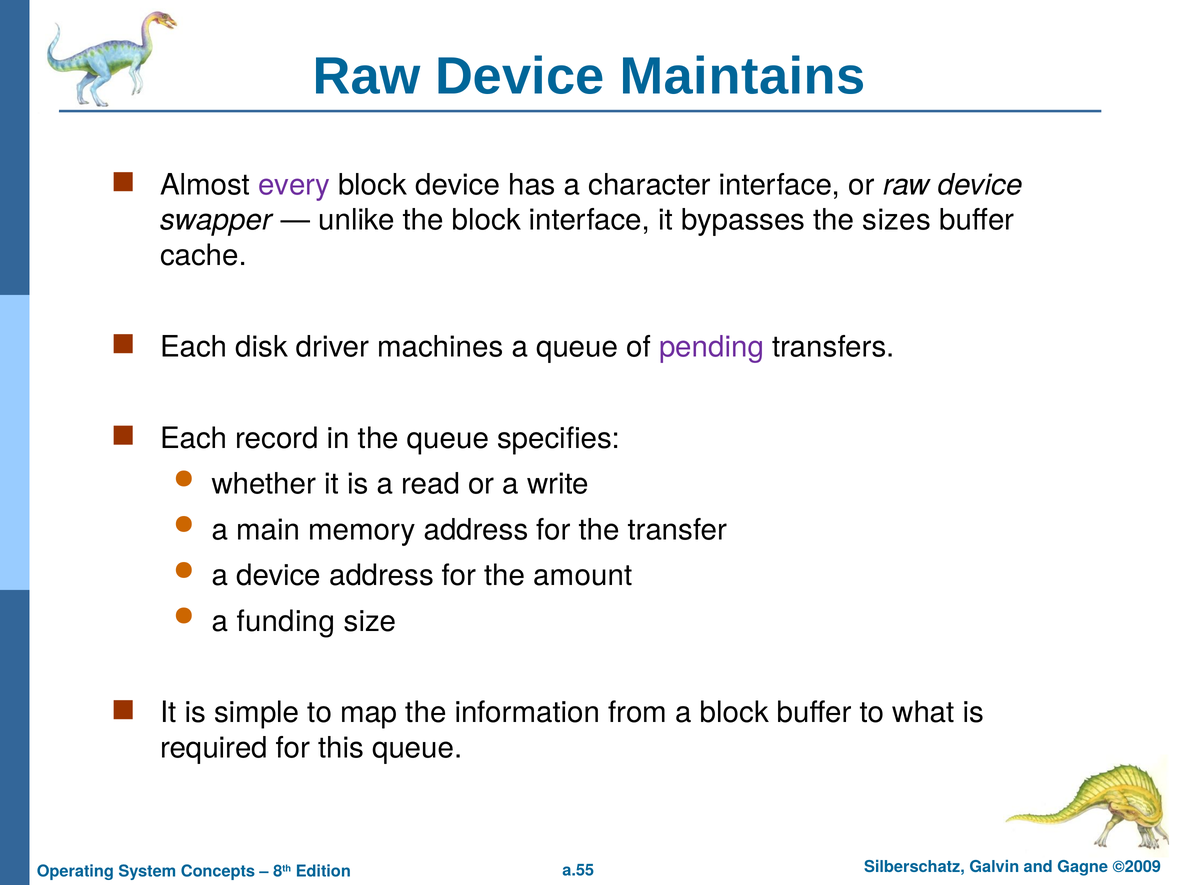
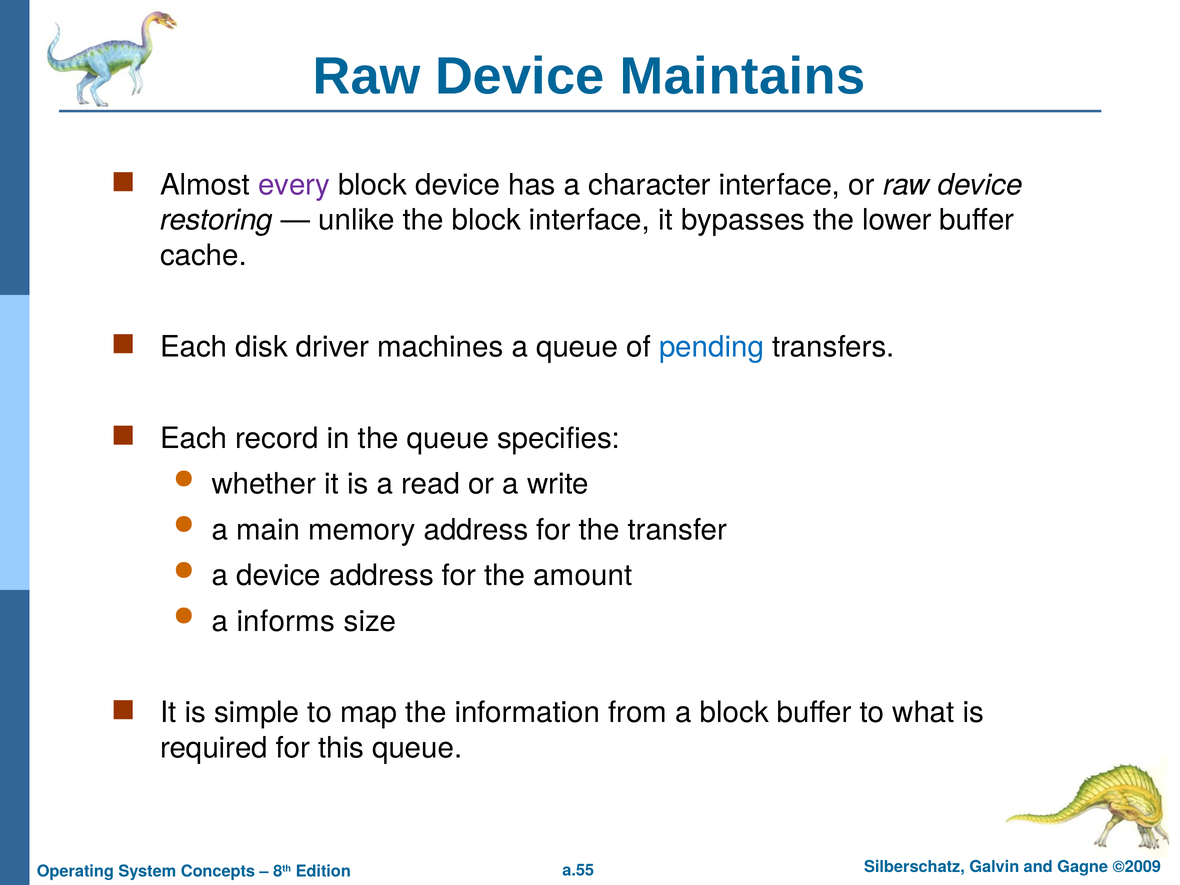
swapper: swapper -> restoring (216, 220)
sizes: sizes -> lower (897, 220)
pending colour: purple -> blue (712, 347)
funding: funding -> informs (286, 621)
